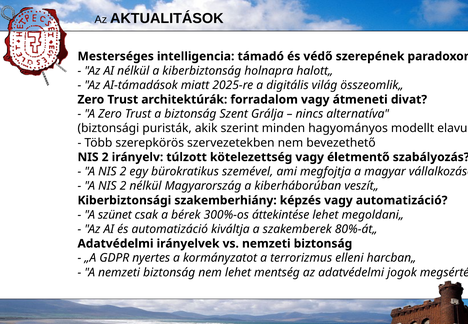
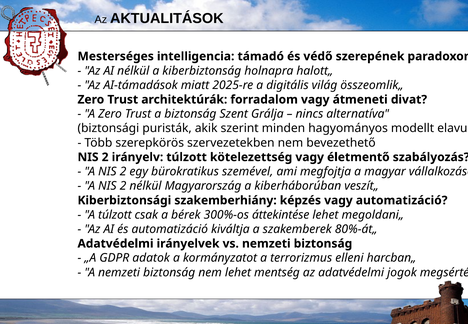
A szünet: szünet -> túlzott (115, 215)
nyertes: nyertes -> adatok (151, 258)
